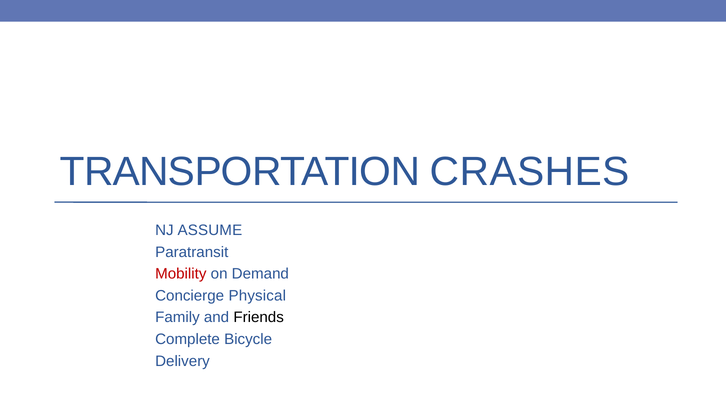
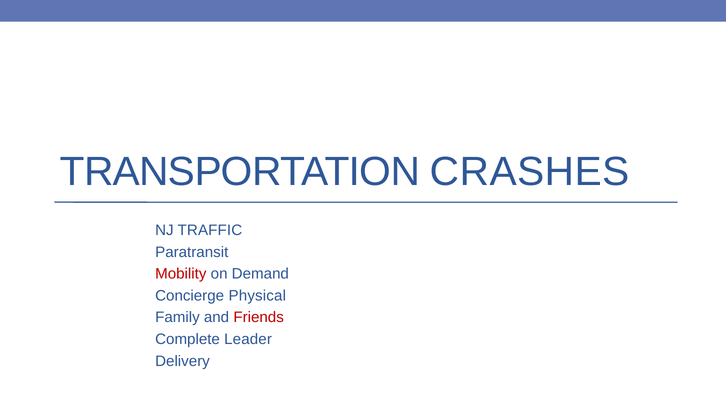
ASSUME: ASSUME -> TRAFFIC (210, 231)
Friends colour: black -> red (259, 318)
Bicycle: Bicycle -> Leader (248, 340)
